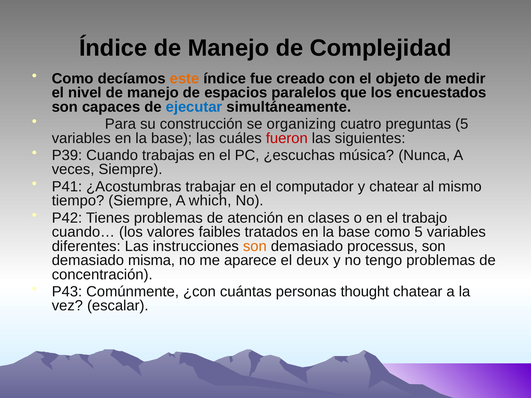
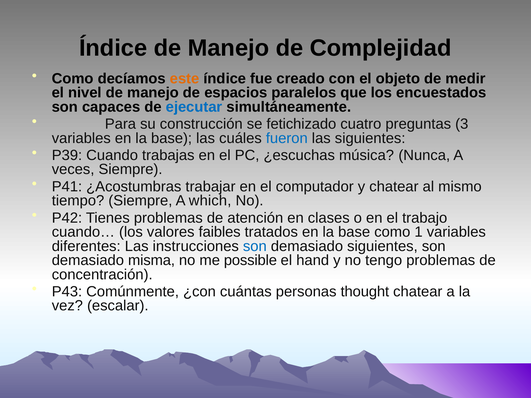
organizing: organizing -> fetichizado (301, 124)
preguntas 5: 5 -> 3 (462, 124)
fueron colour: red -> blue (287, 138)
como 5: 5 -> 1 (419, 232)
son colour: orange -> blue (255, 246)
demasiado processus: processus -> siguientes (382, 246)
aparece: aparece -> possible (250, 261)
deux: deux -> hand (313, 261)
